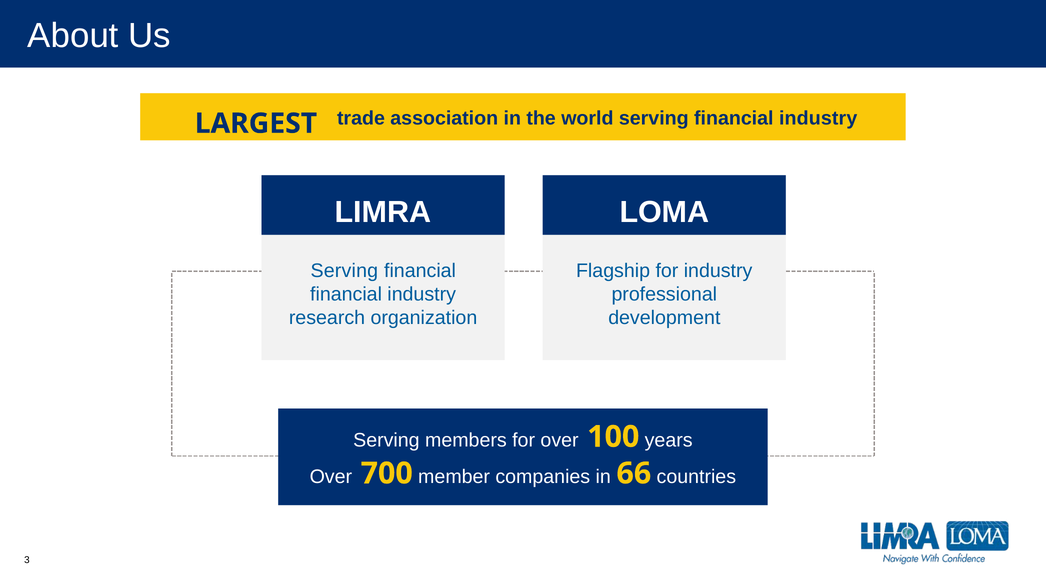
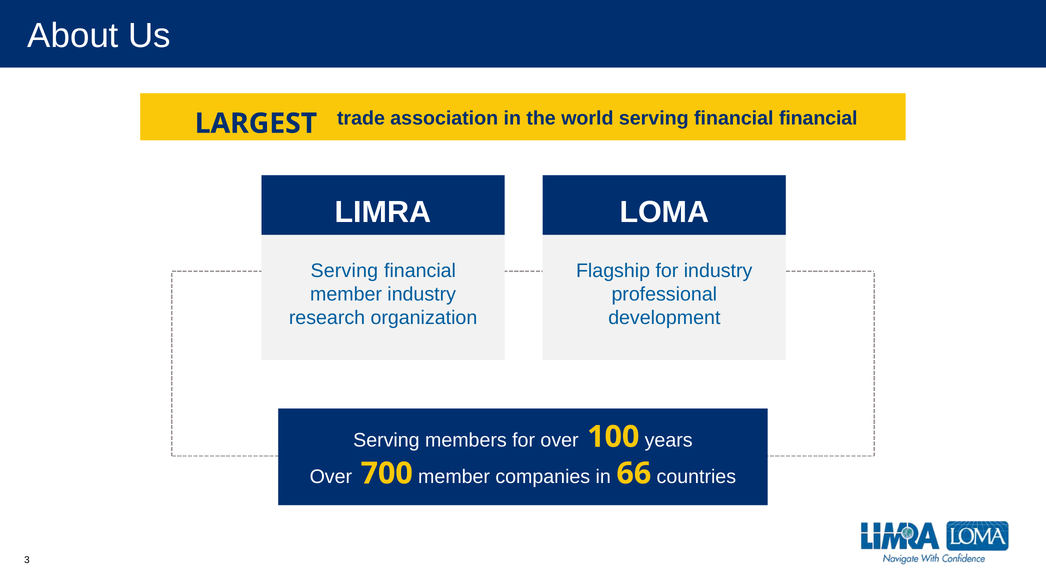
serving financial industry: industry -> financial (818, 118)
financial: financial -> member (346, 295)
